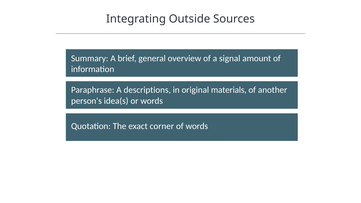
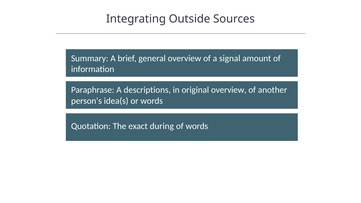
original materials: materials -> overview (229, 90)
corner: corner -> during (162, 126)
